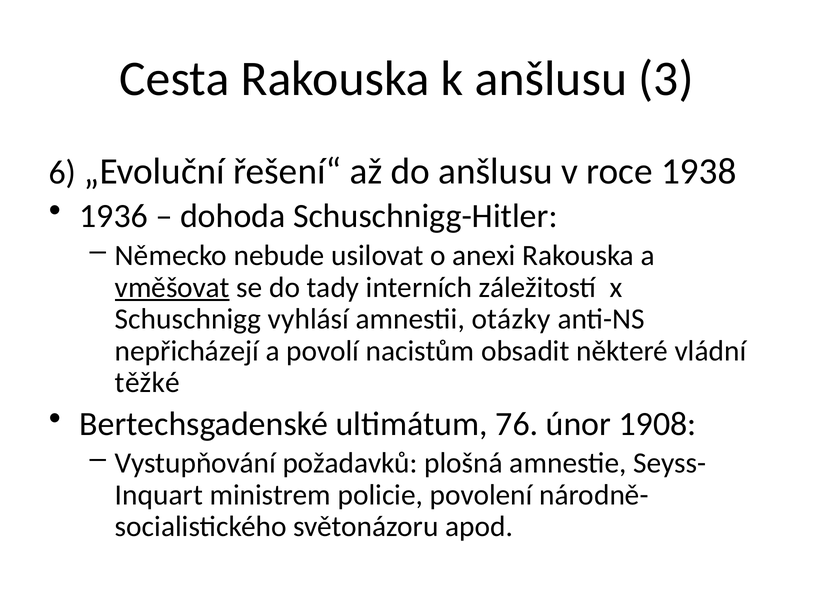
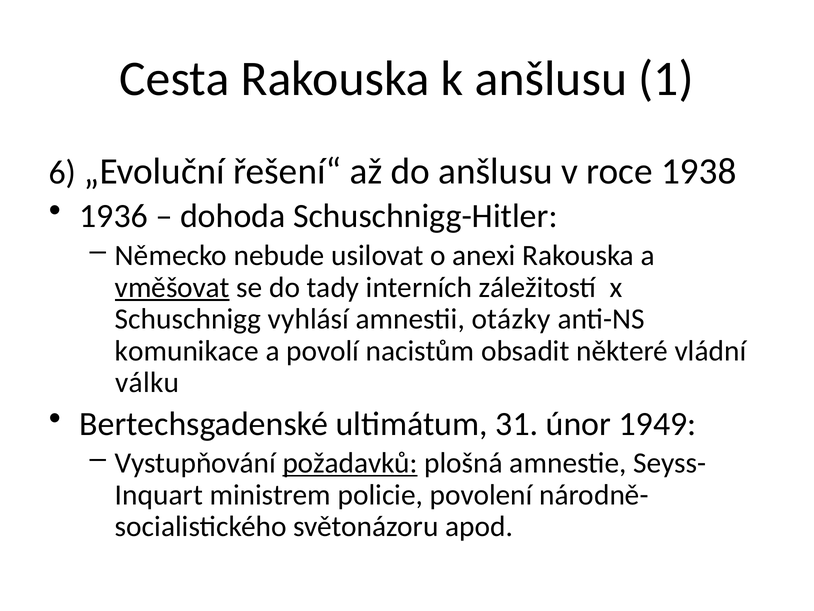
3: 3 -> 1 (666, 79)
nepřicházejí: nepřicházejí -> komunikace (187, 351)
těžké: těžké -> válku (147, 382)
76: 76 -> 31 (517, 423)
1908: 1908 -> 1949 (658, 423)
požadavků underline: none -> present (350, 463)
